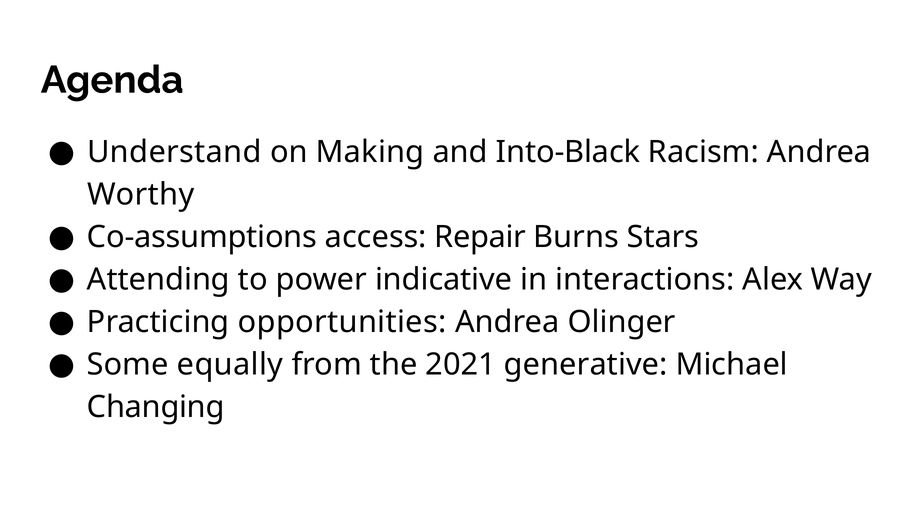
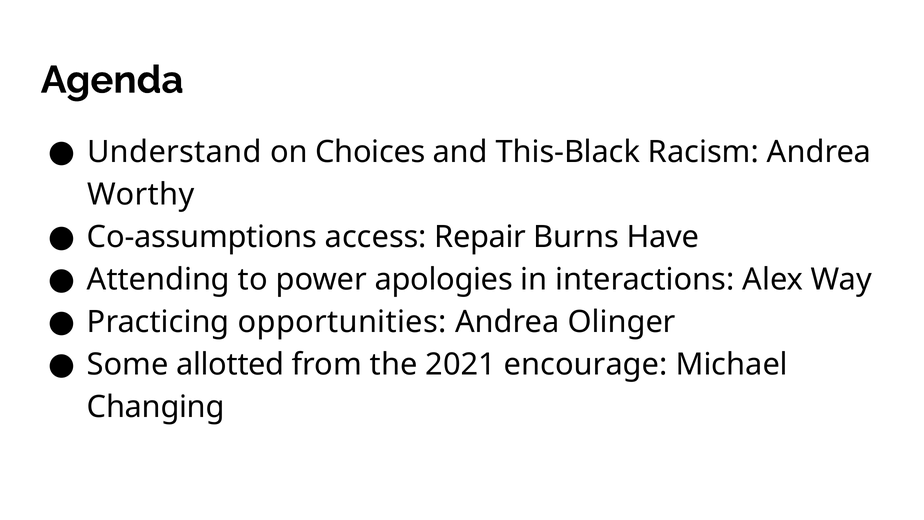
Making: Making -> Choices (370, 152)
Into-Black: Into-Black -> This-Black (568, 152)
Stars: Stars -> Have (663, 237)
indicative: indicative -> apologies (444, 279)
equally: equally -> allotted (230, 364)
generative: generative -> encourage (586, 364)
